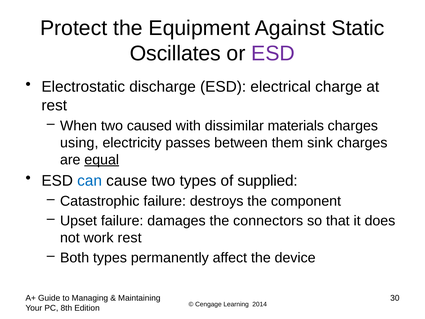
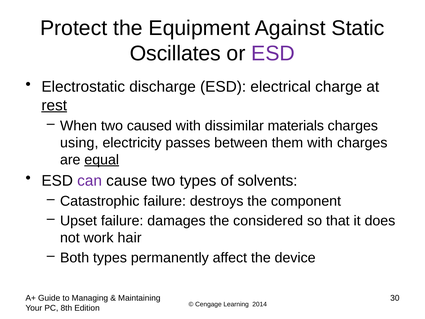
rest underline: none -> present (54, 105)
them sink: sink -> with (320, 143)
can colour: blue -> purple (90, 180)
supplied: supplied -> solvents (268, 180)
connectors: connectors -> considered (268, 221)
work rest: rest -> hair (130, 238)
